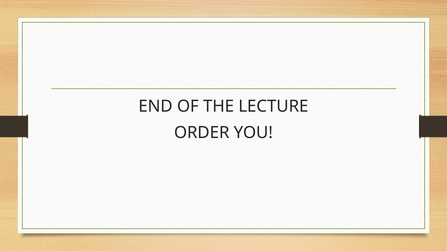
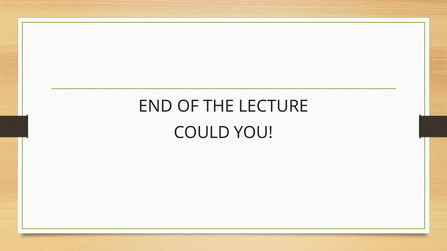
ORDER: ORDER -> COULD (202, 133)
